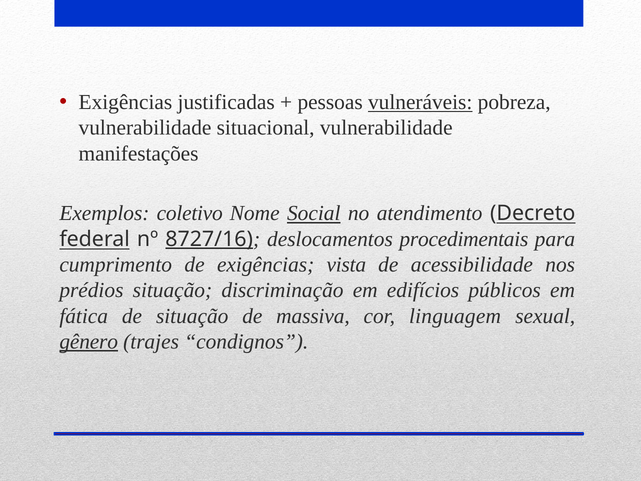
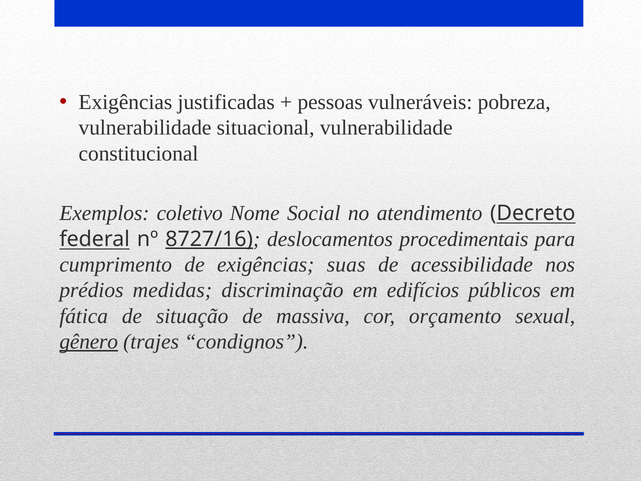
vulneráveis underline: present -> none (420, 102)
manifestações: manifestações -> constitucional (138, 153)
Social underline: present -> none (314, 213)
vista: vista -> suas (346, 265)
prédios situação: situação -> medidas (172, 290)
linguagem: linguagem -> orçamento (455, 316)
